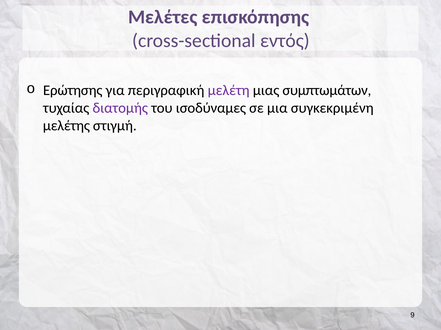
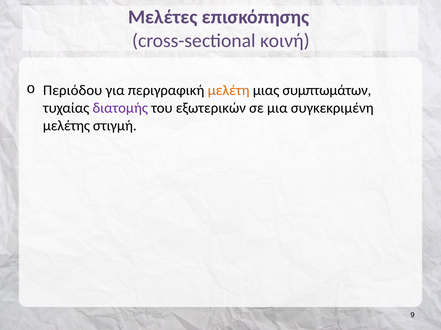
εντός: εντός -> κοινή (285, 41)
Ερώτησης: Ερώτησης -> Περιόδου (73, 91)
μελέτη colour: purple -> orange (229, 91)
ισοδύναμες: ισοδύναμες -> εξωτερικών (211, 108)
